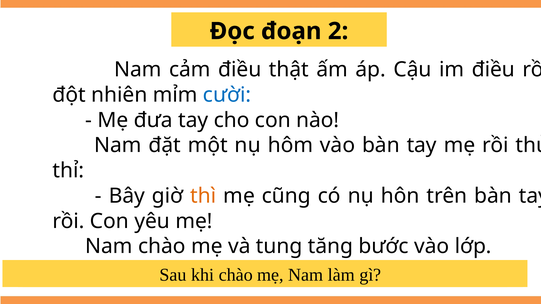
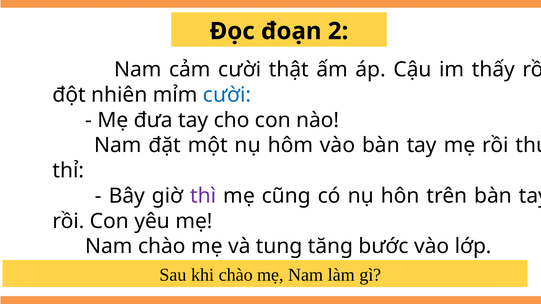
cảm điều: điều -> cười (240, 70)
im điều: điều -> thấy (493, 70)
thì colour: orange -> purple (203, 196)
